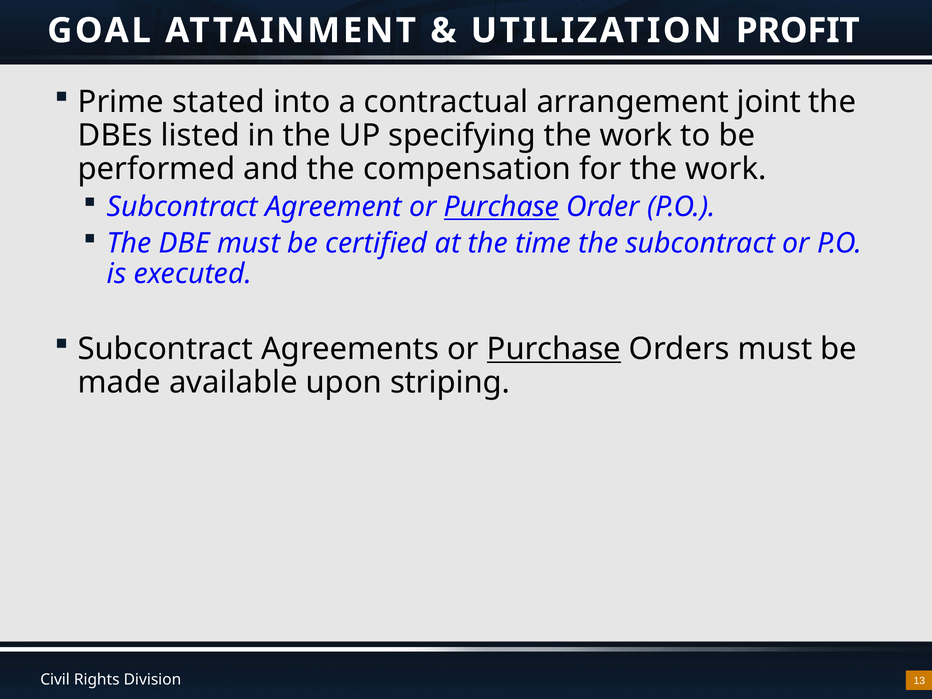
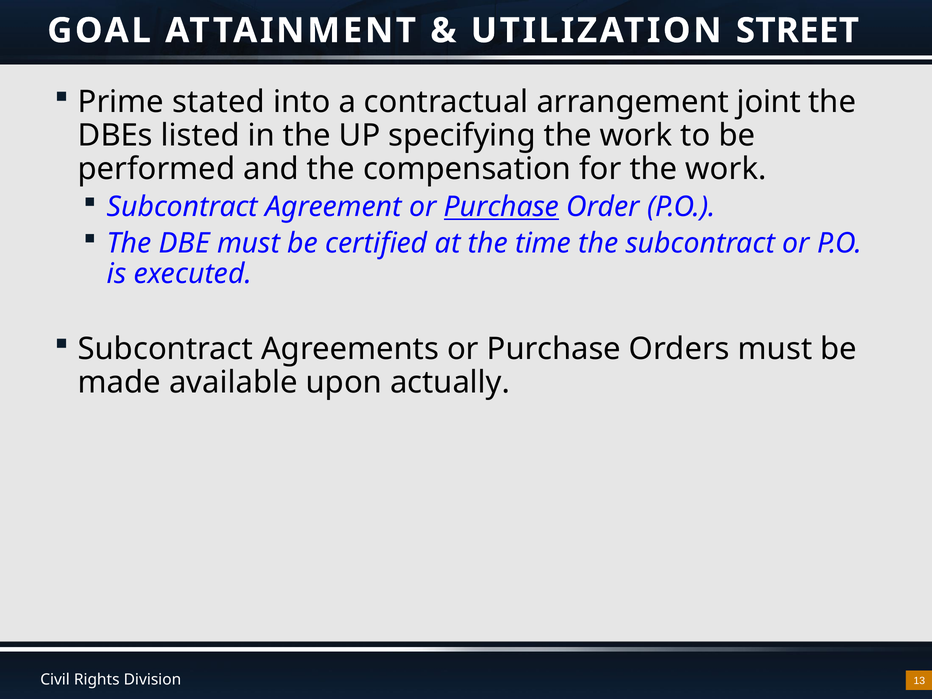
PROFIT: PROFIT -> STREET (797, 31)
Purchase underline: present -> none (554, 349)
striping: striping -> actually (450, 382)
